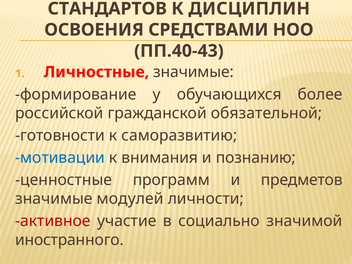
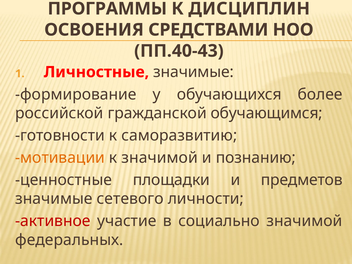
СТАНДАРТОВ: СТАНДАРТОВ -> ПРОГРАММЫ (107, 9)
обязательной: обязательной -> обучающимся (267, 113)
мотивации colour: blue -> orange (60, 158)
к внимания: внимания -> значимой (160, 158)
программ: программ -> площадки (171, 180)
модулей: модулей -> сетевого (130, 199)
иностранного: иностранного -> федеральных (69, 240)
